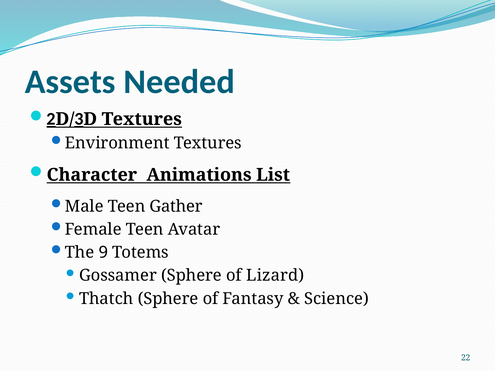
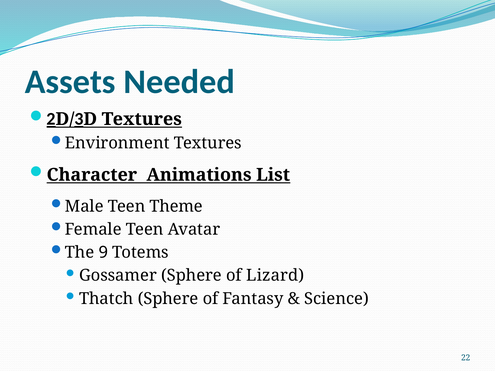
Gather: Gather -> Theme (176, 206)
